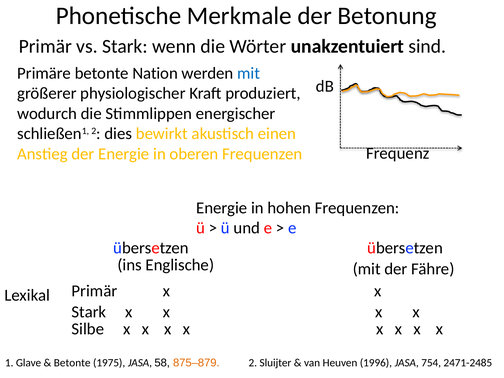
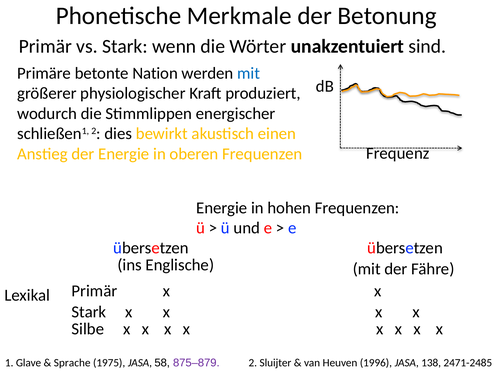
Betonte: Betonte -> Sprache (72, 363)
875–879 colour: orange -> purple (196, 363)
754: 754 -> 138 (431, 363)
